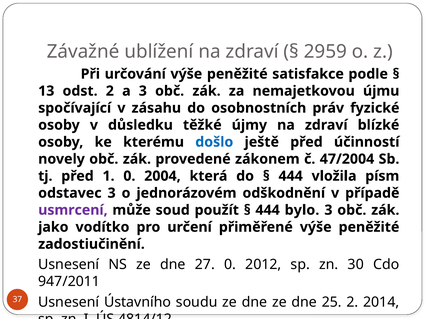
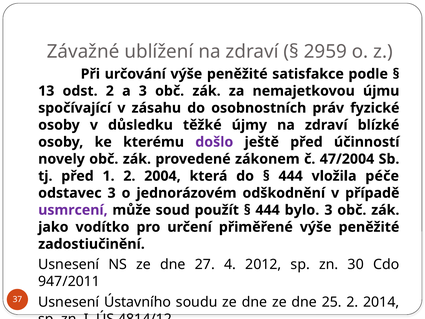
došlo colour: blue -> purple (214, 142)
1 0: 0 -> 2 (129, 176)
písm: písm -> péče (382, 176)
27 0: 0 -> 4 (230, 264)
